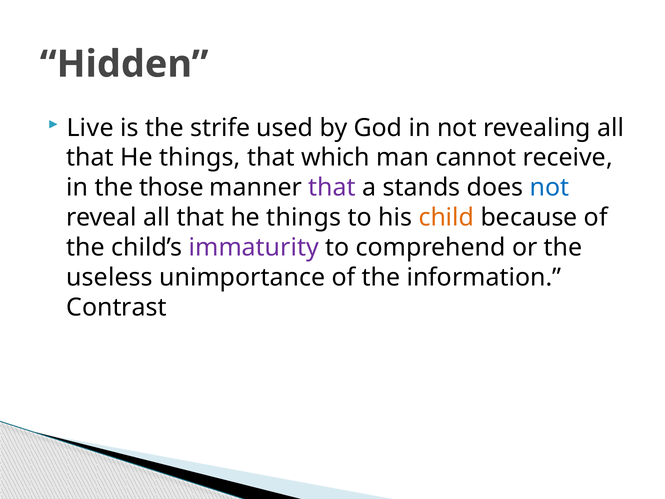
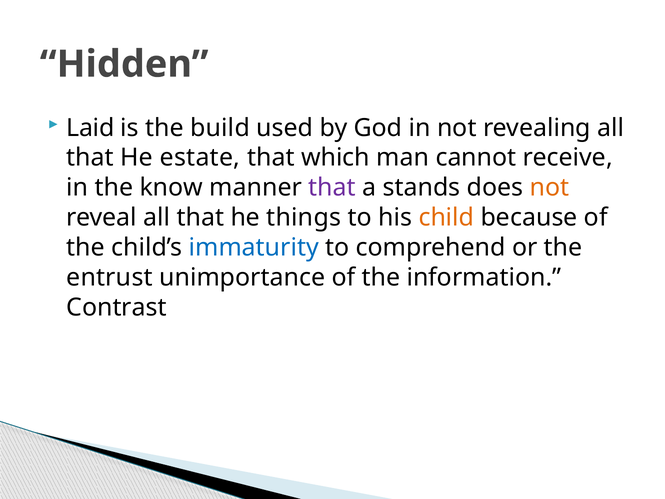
Live: Live -> Laid (90, 128)
strife: strife -> build (220, 128)
things: things -> estate (200, 158)
those: those -> know (171, 188)
not colour: blue -> orange (549, 188)
immaturity colour: purple -> blue (254, 248)
useless: useless -> entrust (110, 277)
